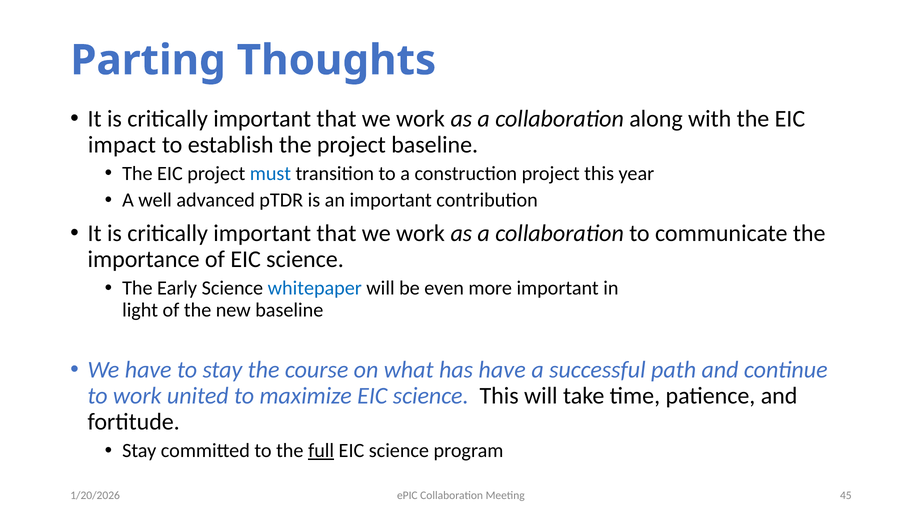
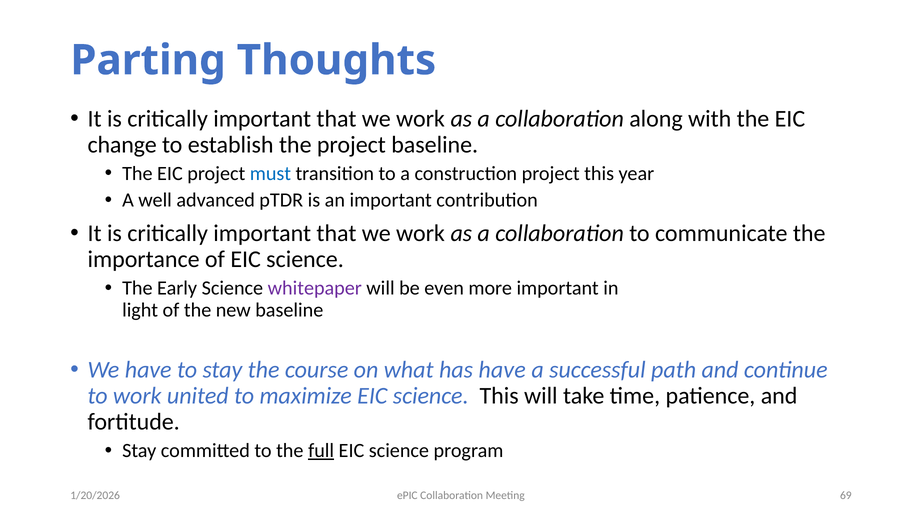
impact: impact -> change (122, 145)
whitepaper colour: blue -> purple (315, 288)
45: 45 -> 69 (846, 495)
